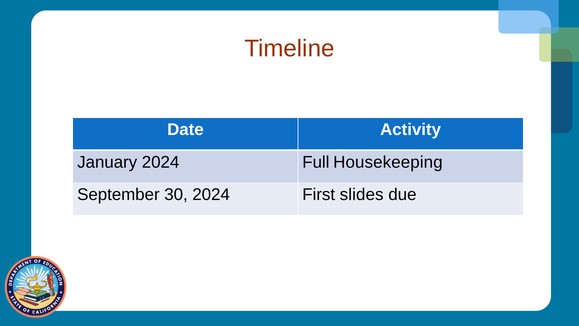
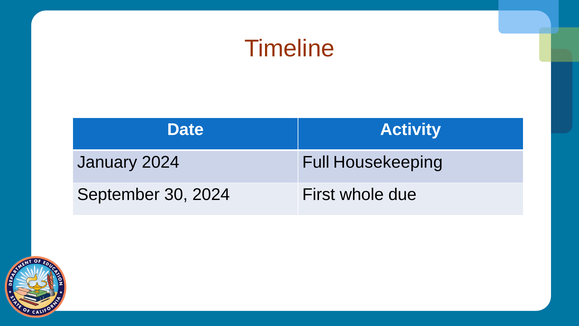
slides: slides -> whole (362, 194)
